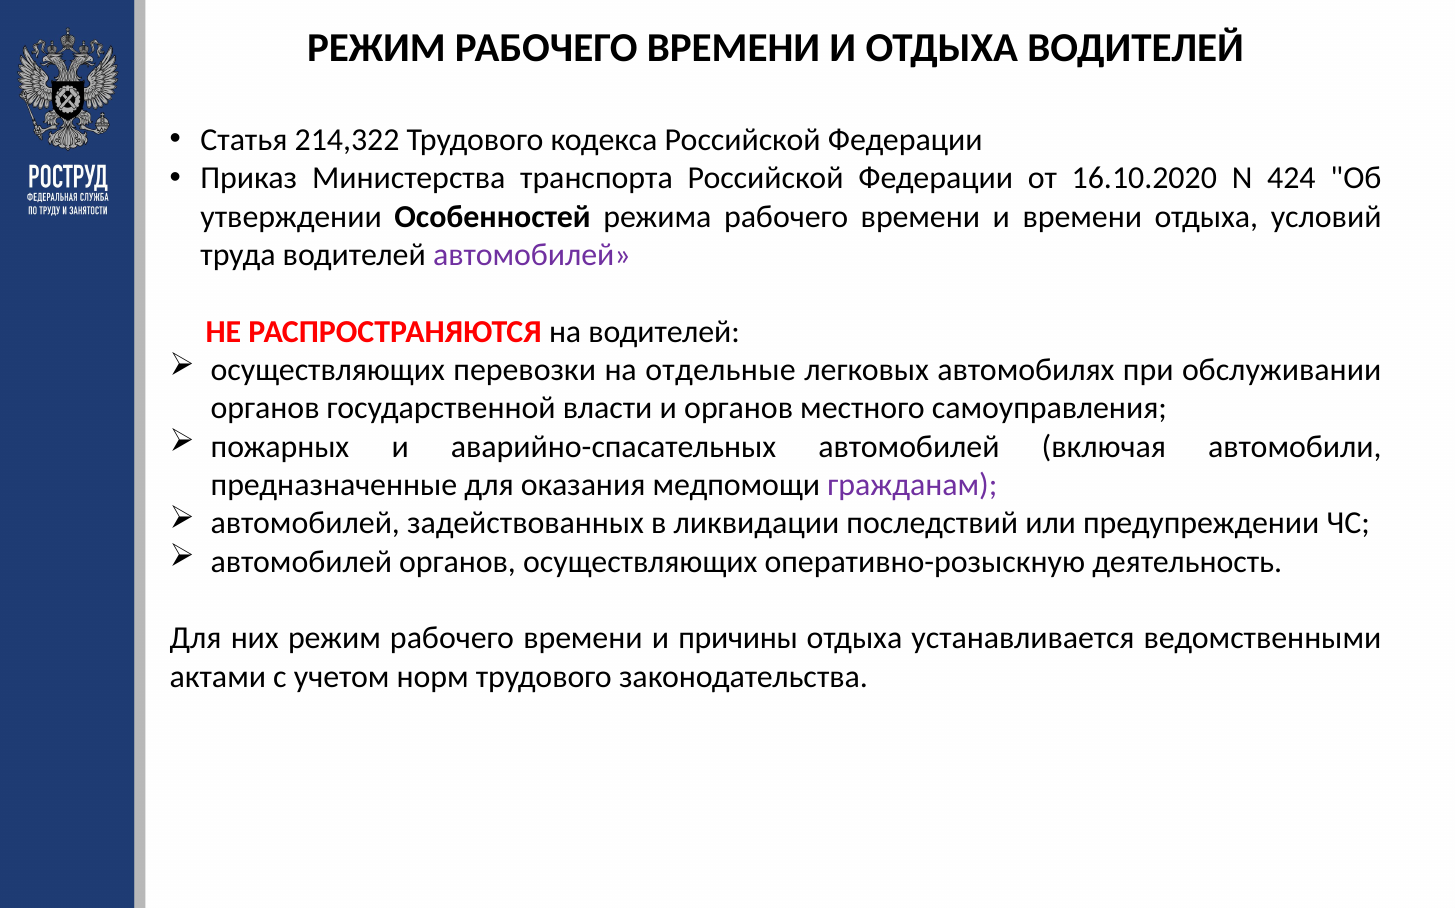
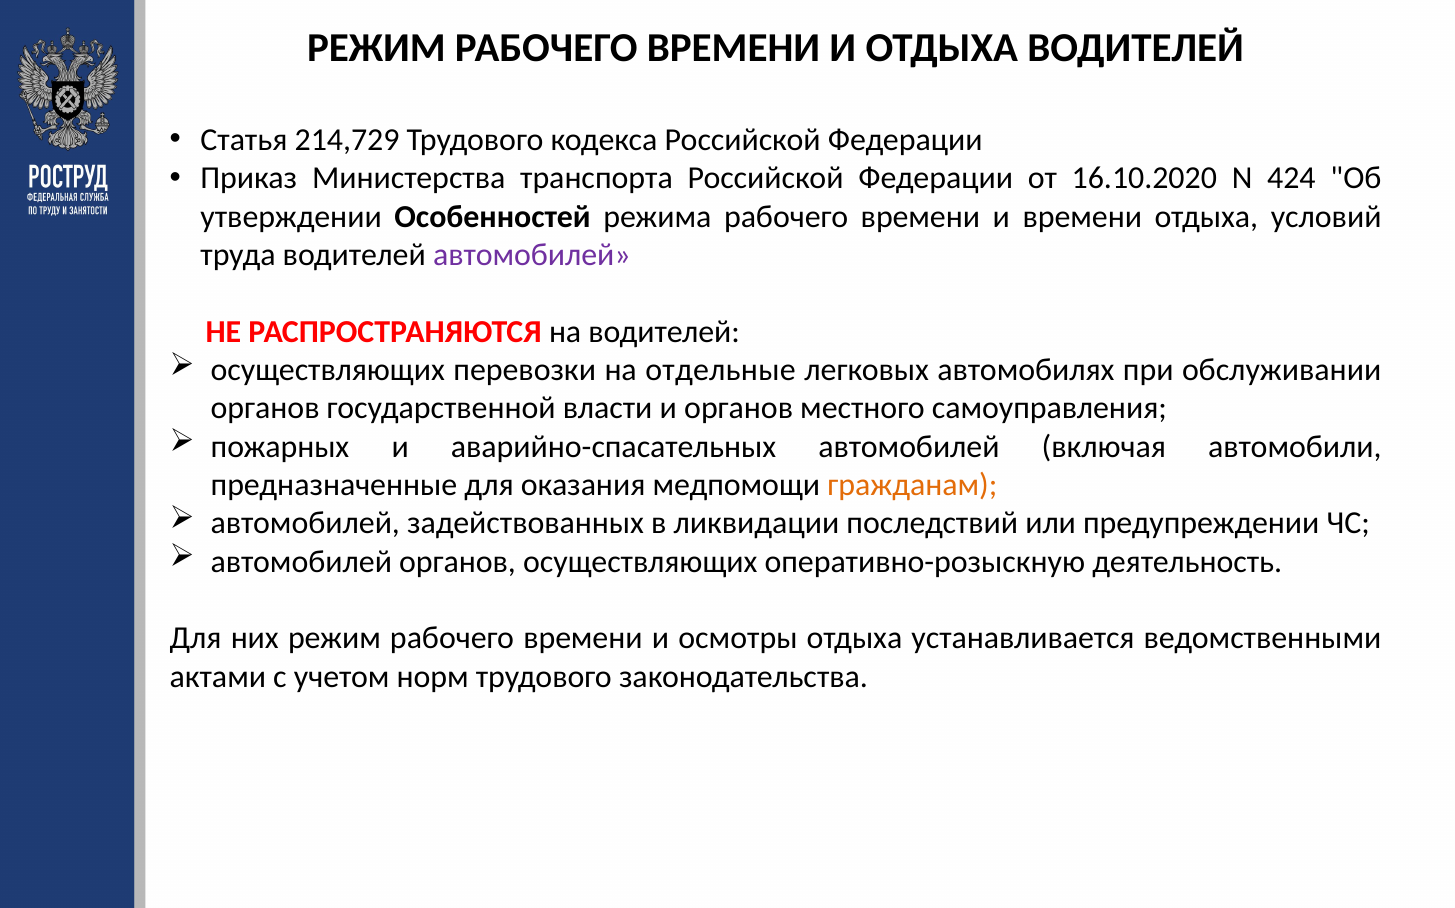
214,322: 214,322 -> 214,729 (347, 140)
гражданам colour: purple -> orange (912, 485)
причины: причины -> осмотры (738, 639)
